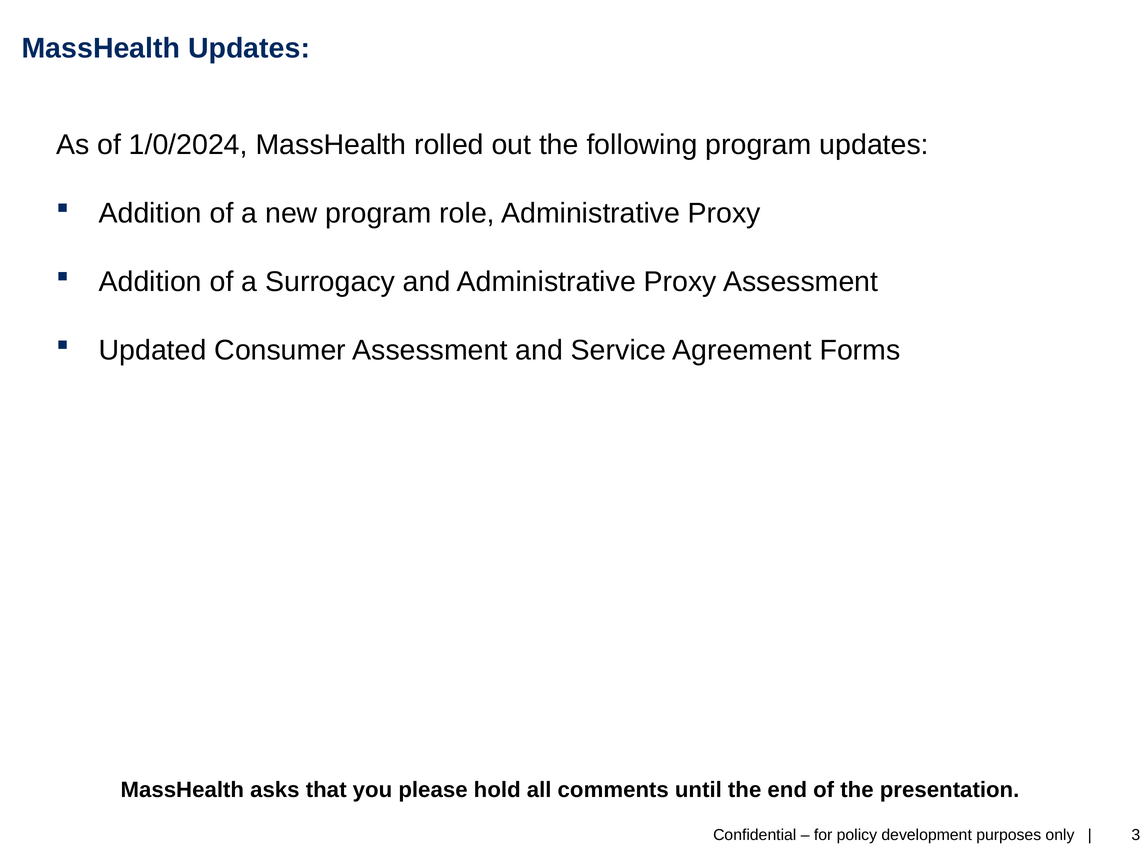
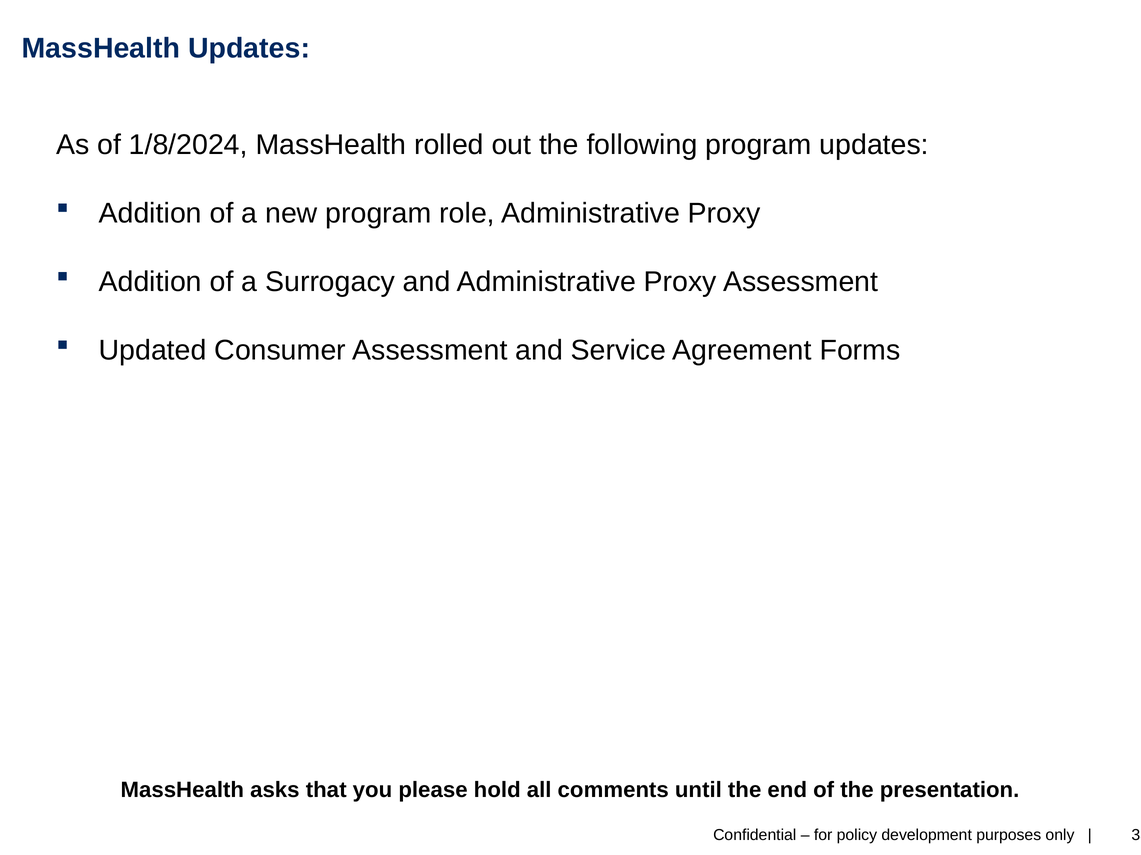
1/0/2024: 1/0/2024 -> 1/8/2024 (188, 145)
